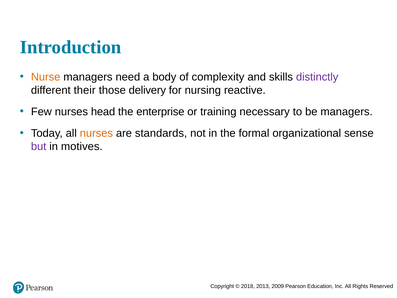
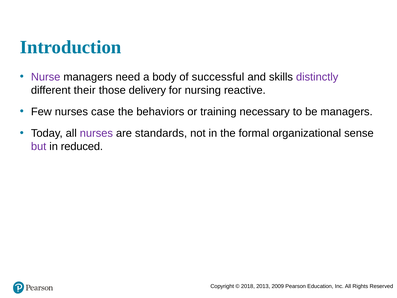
Nurse colour: orange -> purple (46, 77)
complexity: complexity -> successful (218, 77)
head: head -> case (103, 112)
enterprise: enterprise -> behaviors (160, 112)
nurses colour: orange -> purple (96, 133)
motives: motives -> reduced (82, 146)
